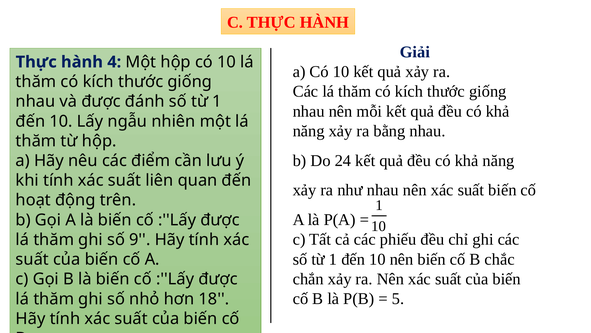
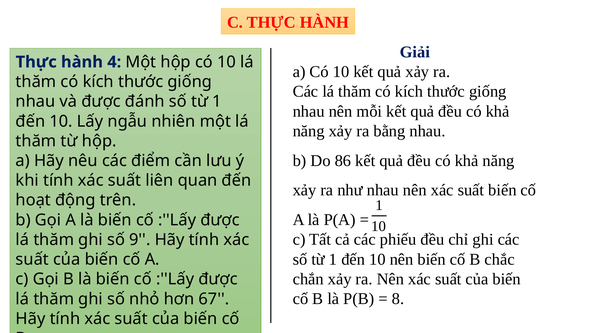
24: 24 -> 86 (343, 160)
5: 5 -> 8 (398, 298)
18: 18 -> 67 (214, 298)
